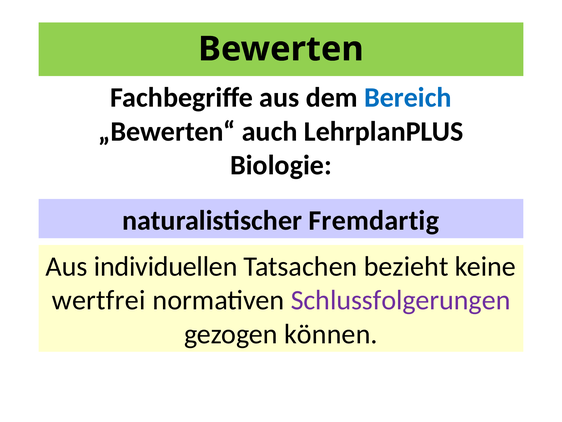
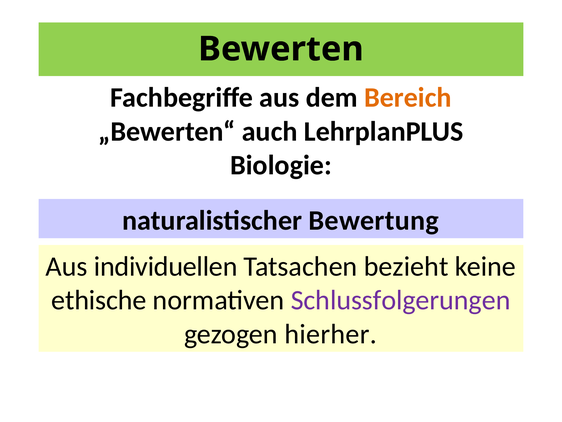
Bereich colour: blue -> orange (408, 98)
Fremdartig: Fremdartig -> Bewertung (374, 220)
wertfrei: wertfrei -> ethische (99, 300)
können: können -> hierher (331, 334)
